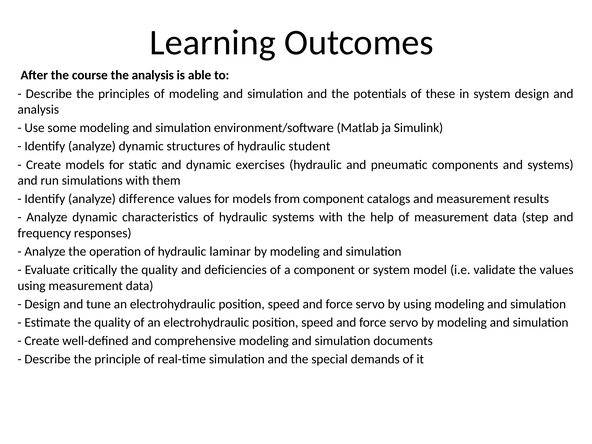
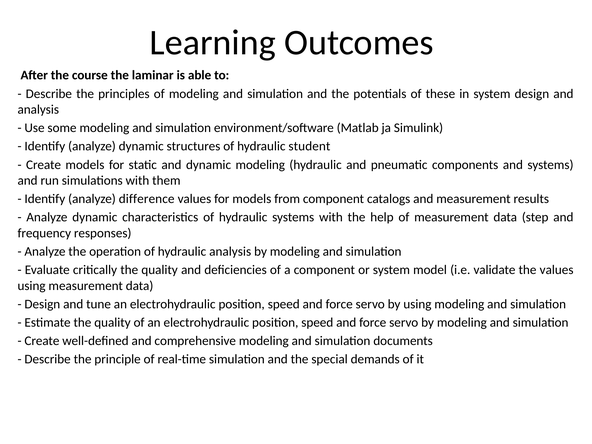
the analysis: analysis -> laminar (153, 75)
dynamic exercises: exercises -> modeling (260, 165)
hydraulic laminar: laminar -> analysis (230, 251)
